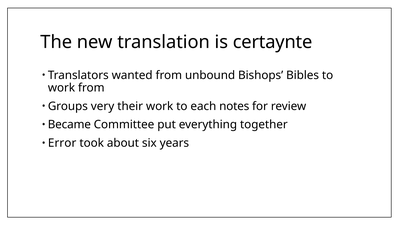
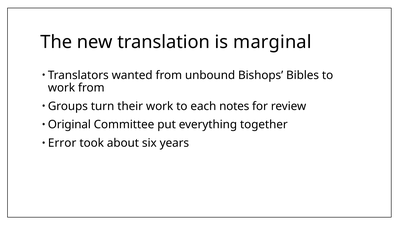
certaynte: certaynte -> marginal (272, 42)
very: very -> turn (103, 106)
Became: Became -> Original (69, 124)
